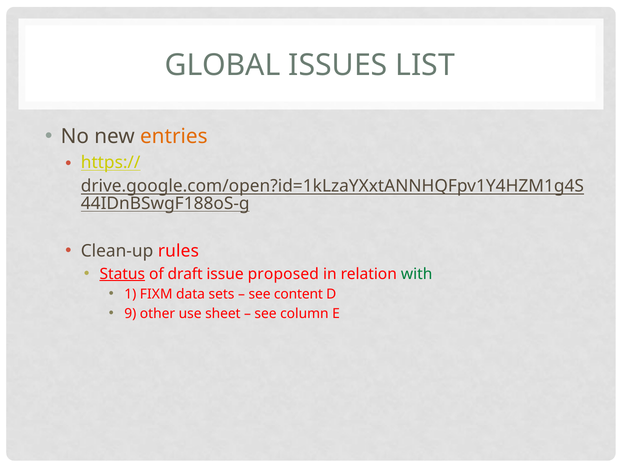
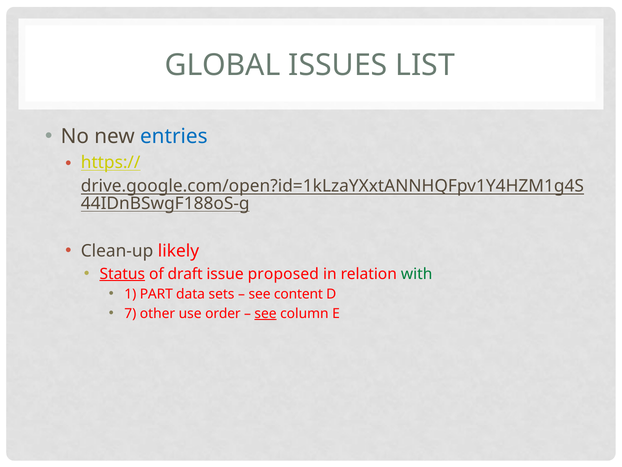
entries colour: orange -> blue (174, 136)
rules: rules -> likely (178, 251)
FIXM: FIXM -> PART (156, 294)
9: 9 -> 7 (130, 313)
sheet: sheet -> order (223, 313)
see underline: none -> present (266, 313)
